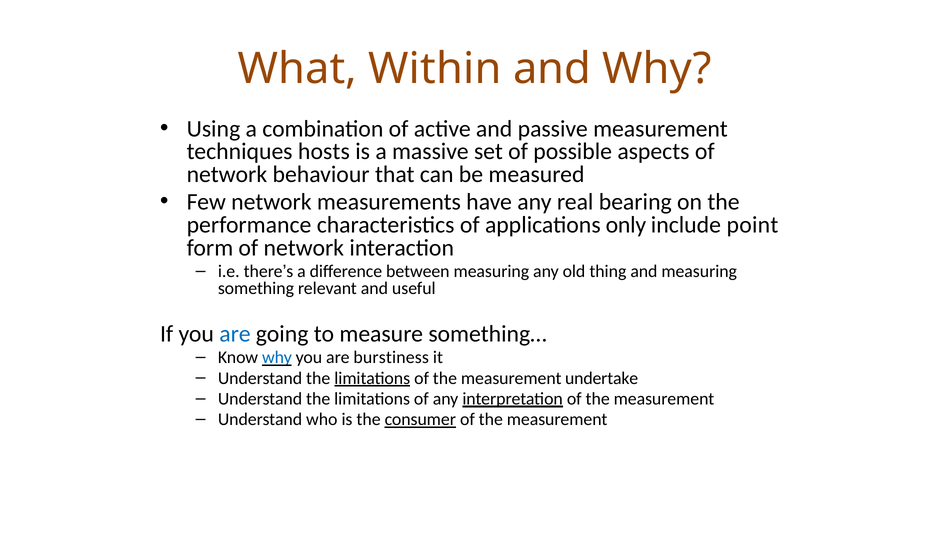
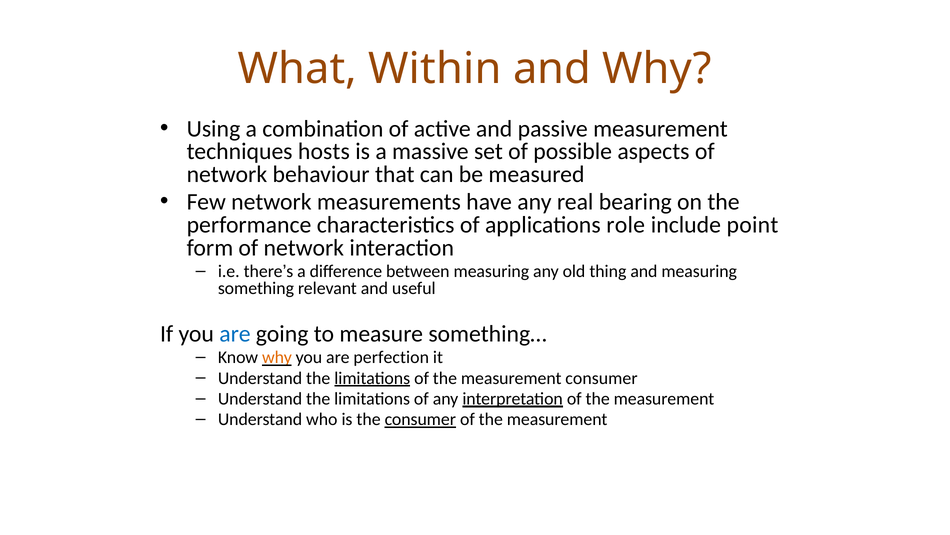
only: only -> role (626, 225)
why colour: blue -> orange (277, 357)
burstiness: burstiness -> perfection (391, 357)
measurement undertake: undertake -> consumer (601, 378)
